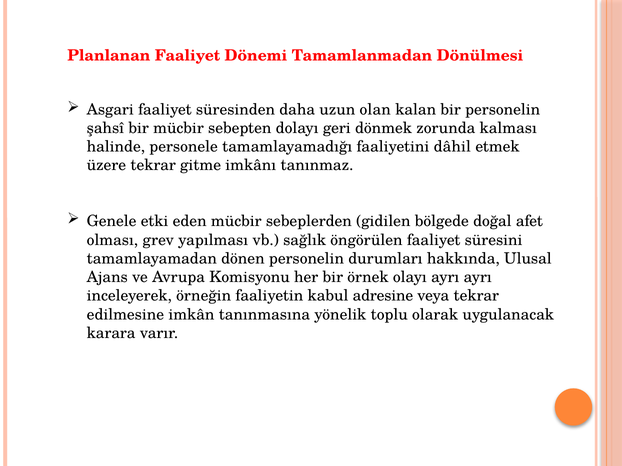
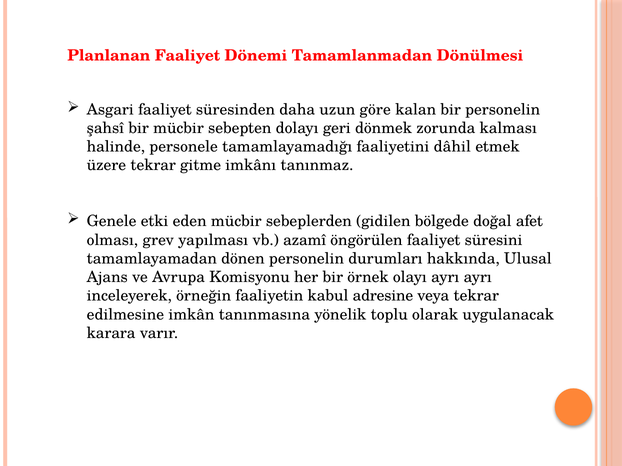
olan: olan -> göre (375, 110)
sağlık: sağlık -> azamî (305, 240)
